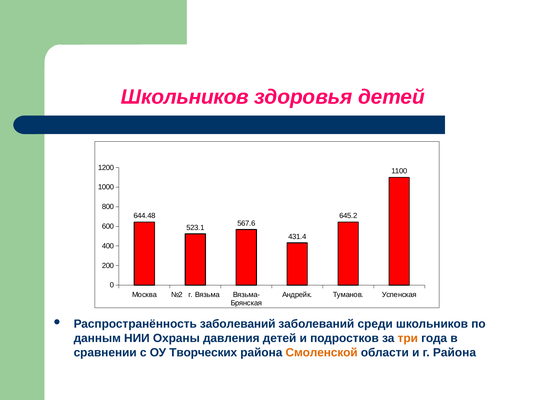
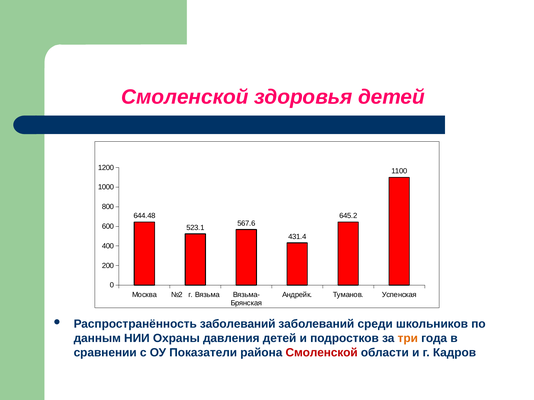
Школьников: Школьников -> Смоленской (185, 97)
Творческих: Творческих -> Показатели (203, 353)
Смоленской colour: orange -> red (322, 353)
г Района: Района -> Кадров (455, 353)
